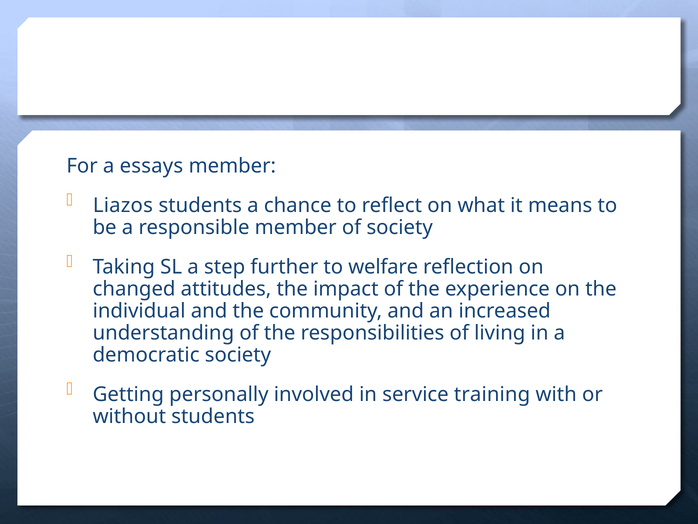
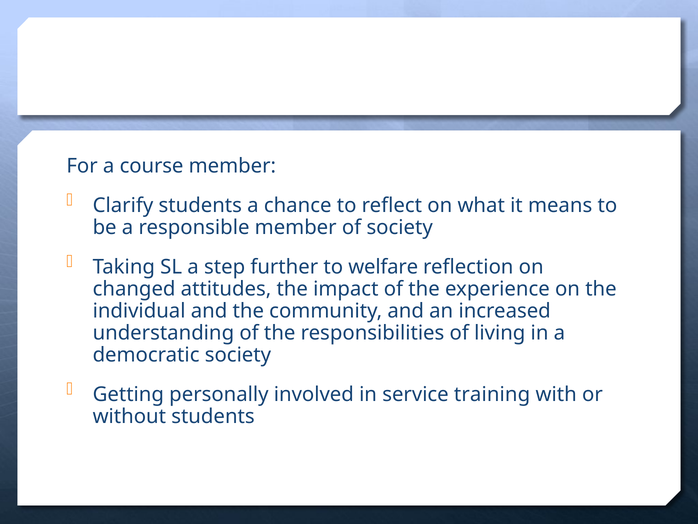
essays: essays -> course (152, 166)
Liazos: Liazos -> Clarify (123, 205)
